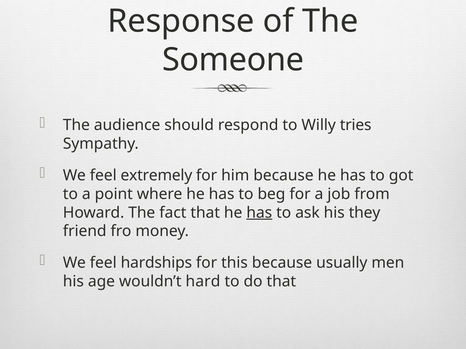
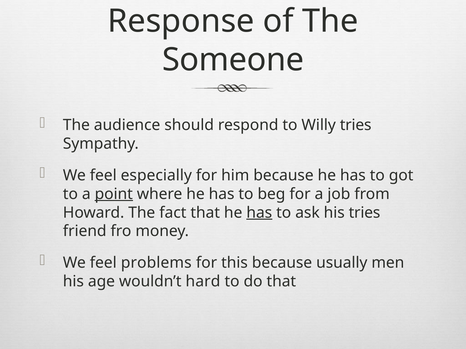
extremely: extremely -> especially (156, 176)
point underline: none -> present (114, 194)
his they: they -> tries (365, 213)
hardships: hardships -> problems (156, 263)
